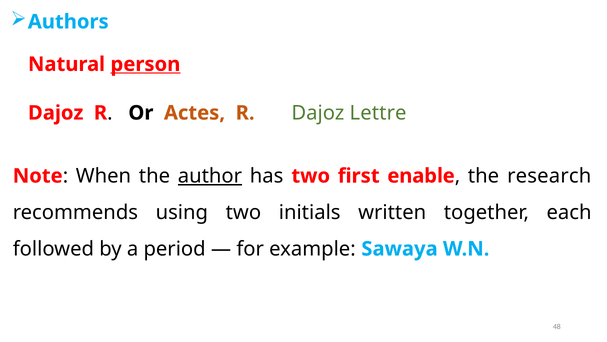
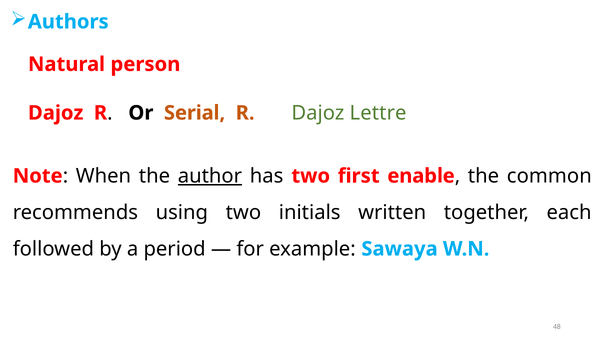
person underline: present -> none (145, 64)
Actes: Actes -> Serial (195, 113)
research: research -> common (549, 176)
